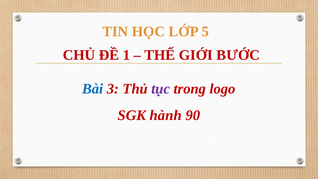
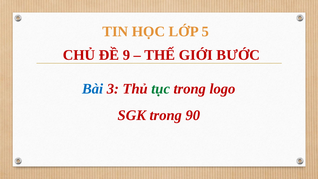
1: 1 -> 9 (126, 55)
tục colour: purple -> green (161, 89)
SGK hành: hành -> trong (166, 115)
